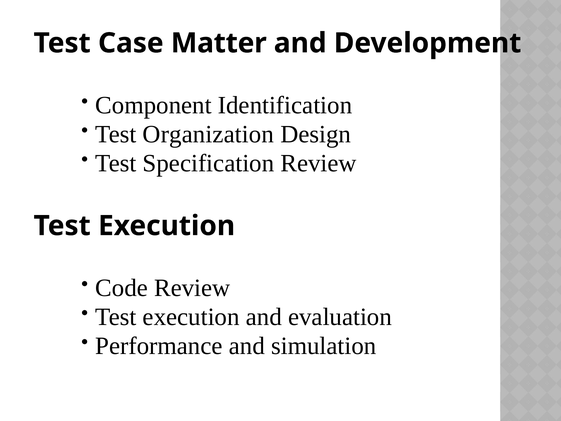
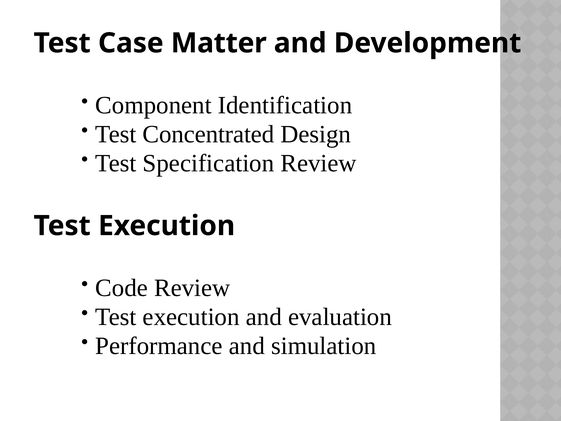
Organization: Organization -> Concentrated (208, 134)
